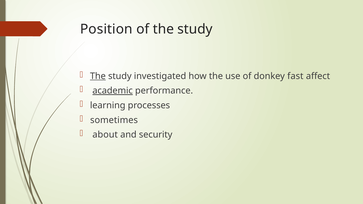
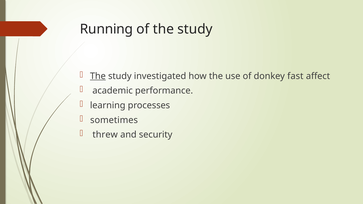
Position: Position -> Running (107, 29)
academic underline: present -> none (113, 91)
about: about -> threw (105, 135)
